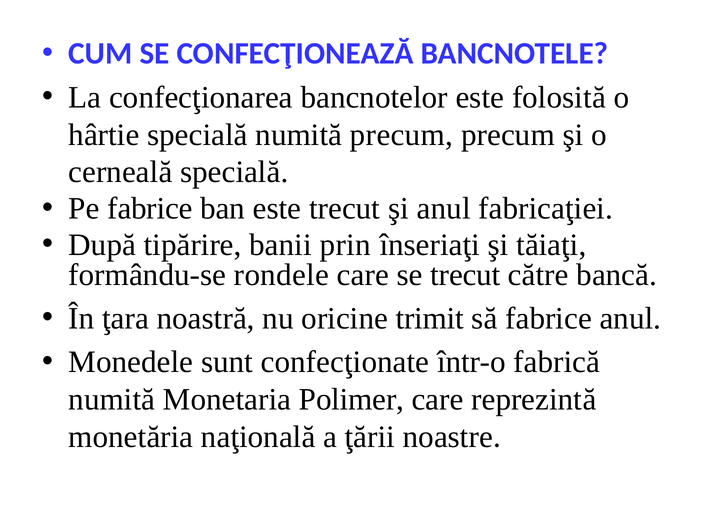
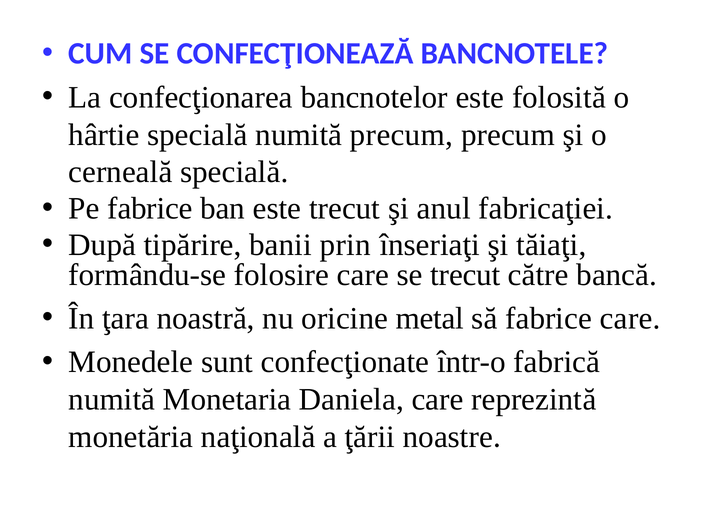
rondele: rondele -> folosire (282, 275)
trimit: trimit -> metal (430, 319)
fabrice anul: anul -> care (630, 319)
Polimer: Polimer -> Daniela (351, 400)
